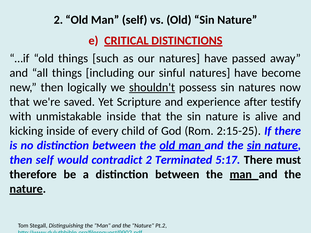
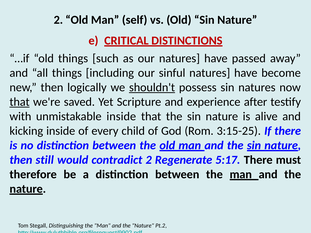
that underline: none -> present (20, 102)
2:15-25: 2:15-25 -> 3:15-25 (239, 131)
then self: self -> still (45, 160)
Terminated: Terminated -> Regenerate (184, 160)
